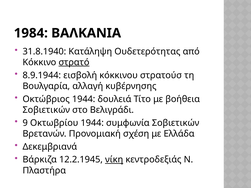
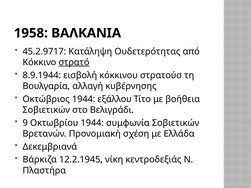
1984: 1984 -> 1958 (31, 33)
31.8.1940: 31.8.1940 -> 45.2.9717 (44, 51)
δουλειά: δουλειά -> εξάλλου (115, 99)
νίκη underline: present -> none (114, 160)
